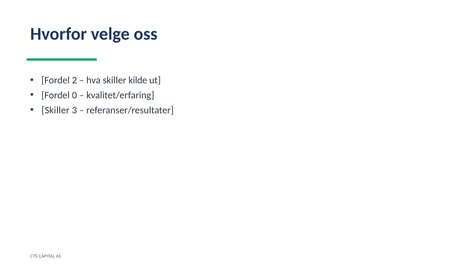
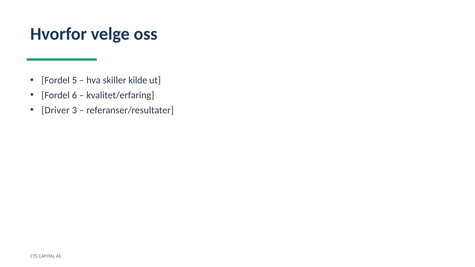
2: 2 -> 5 (74, 80)
0: 0 -> 6 (74, 95)
Skiller: Skiller -> Driver (56, 110)
